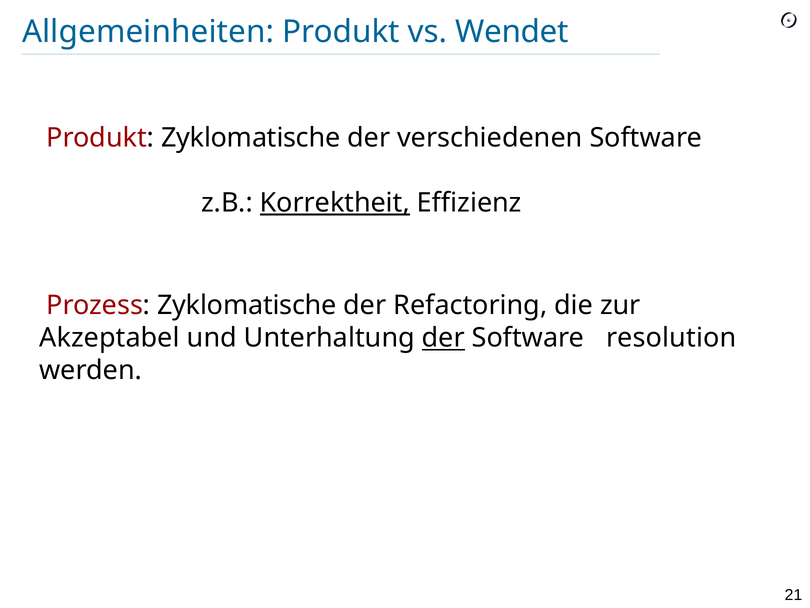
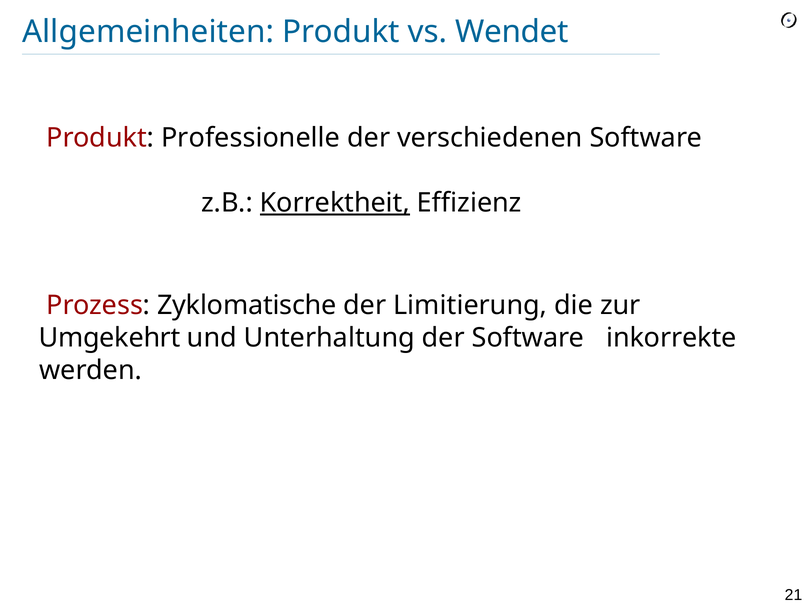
Produkt Zyklomatische: Zyklomatische -> Professionelle (251, 138)
Refactoring: Refactoring -> Limitierung (470, 305)
Akzeptabel: Akzeptabel -> Umgekehrt (110, 338)
der underline: present -> none (443, 338)
resolution: resolution -> inkorrekte (671, 338)
